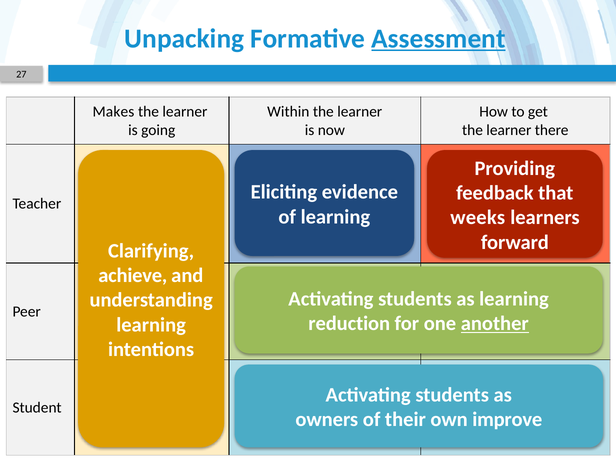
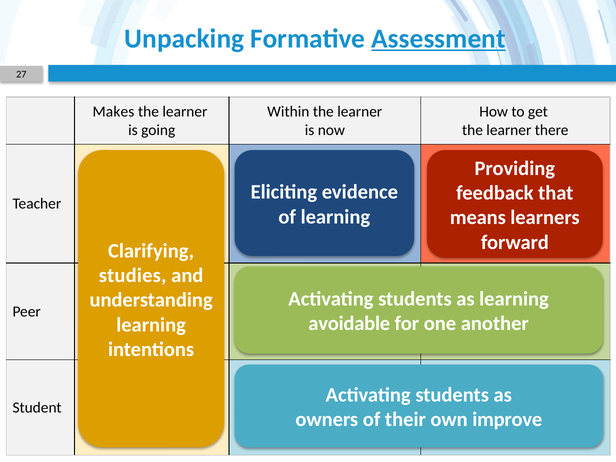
weeks: weeks -> means (478, 218)
achieve: achieve -> studies (133, 275)
reduction: reduction -> avoidable (349, 324)
another underline: present -> none (495, 324)
